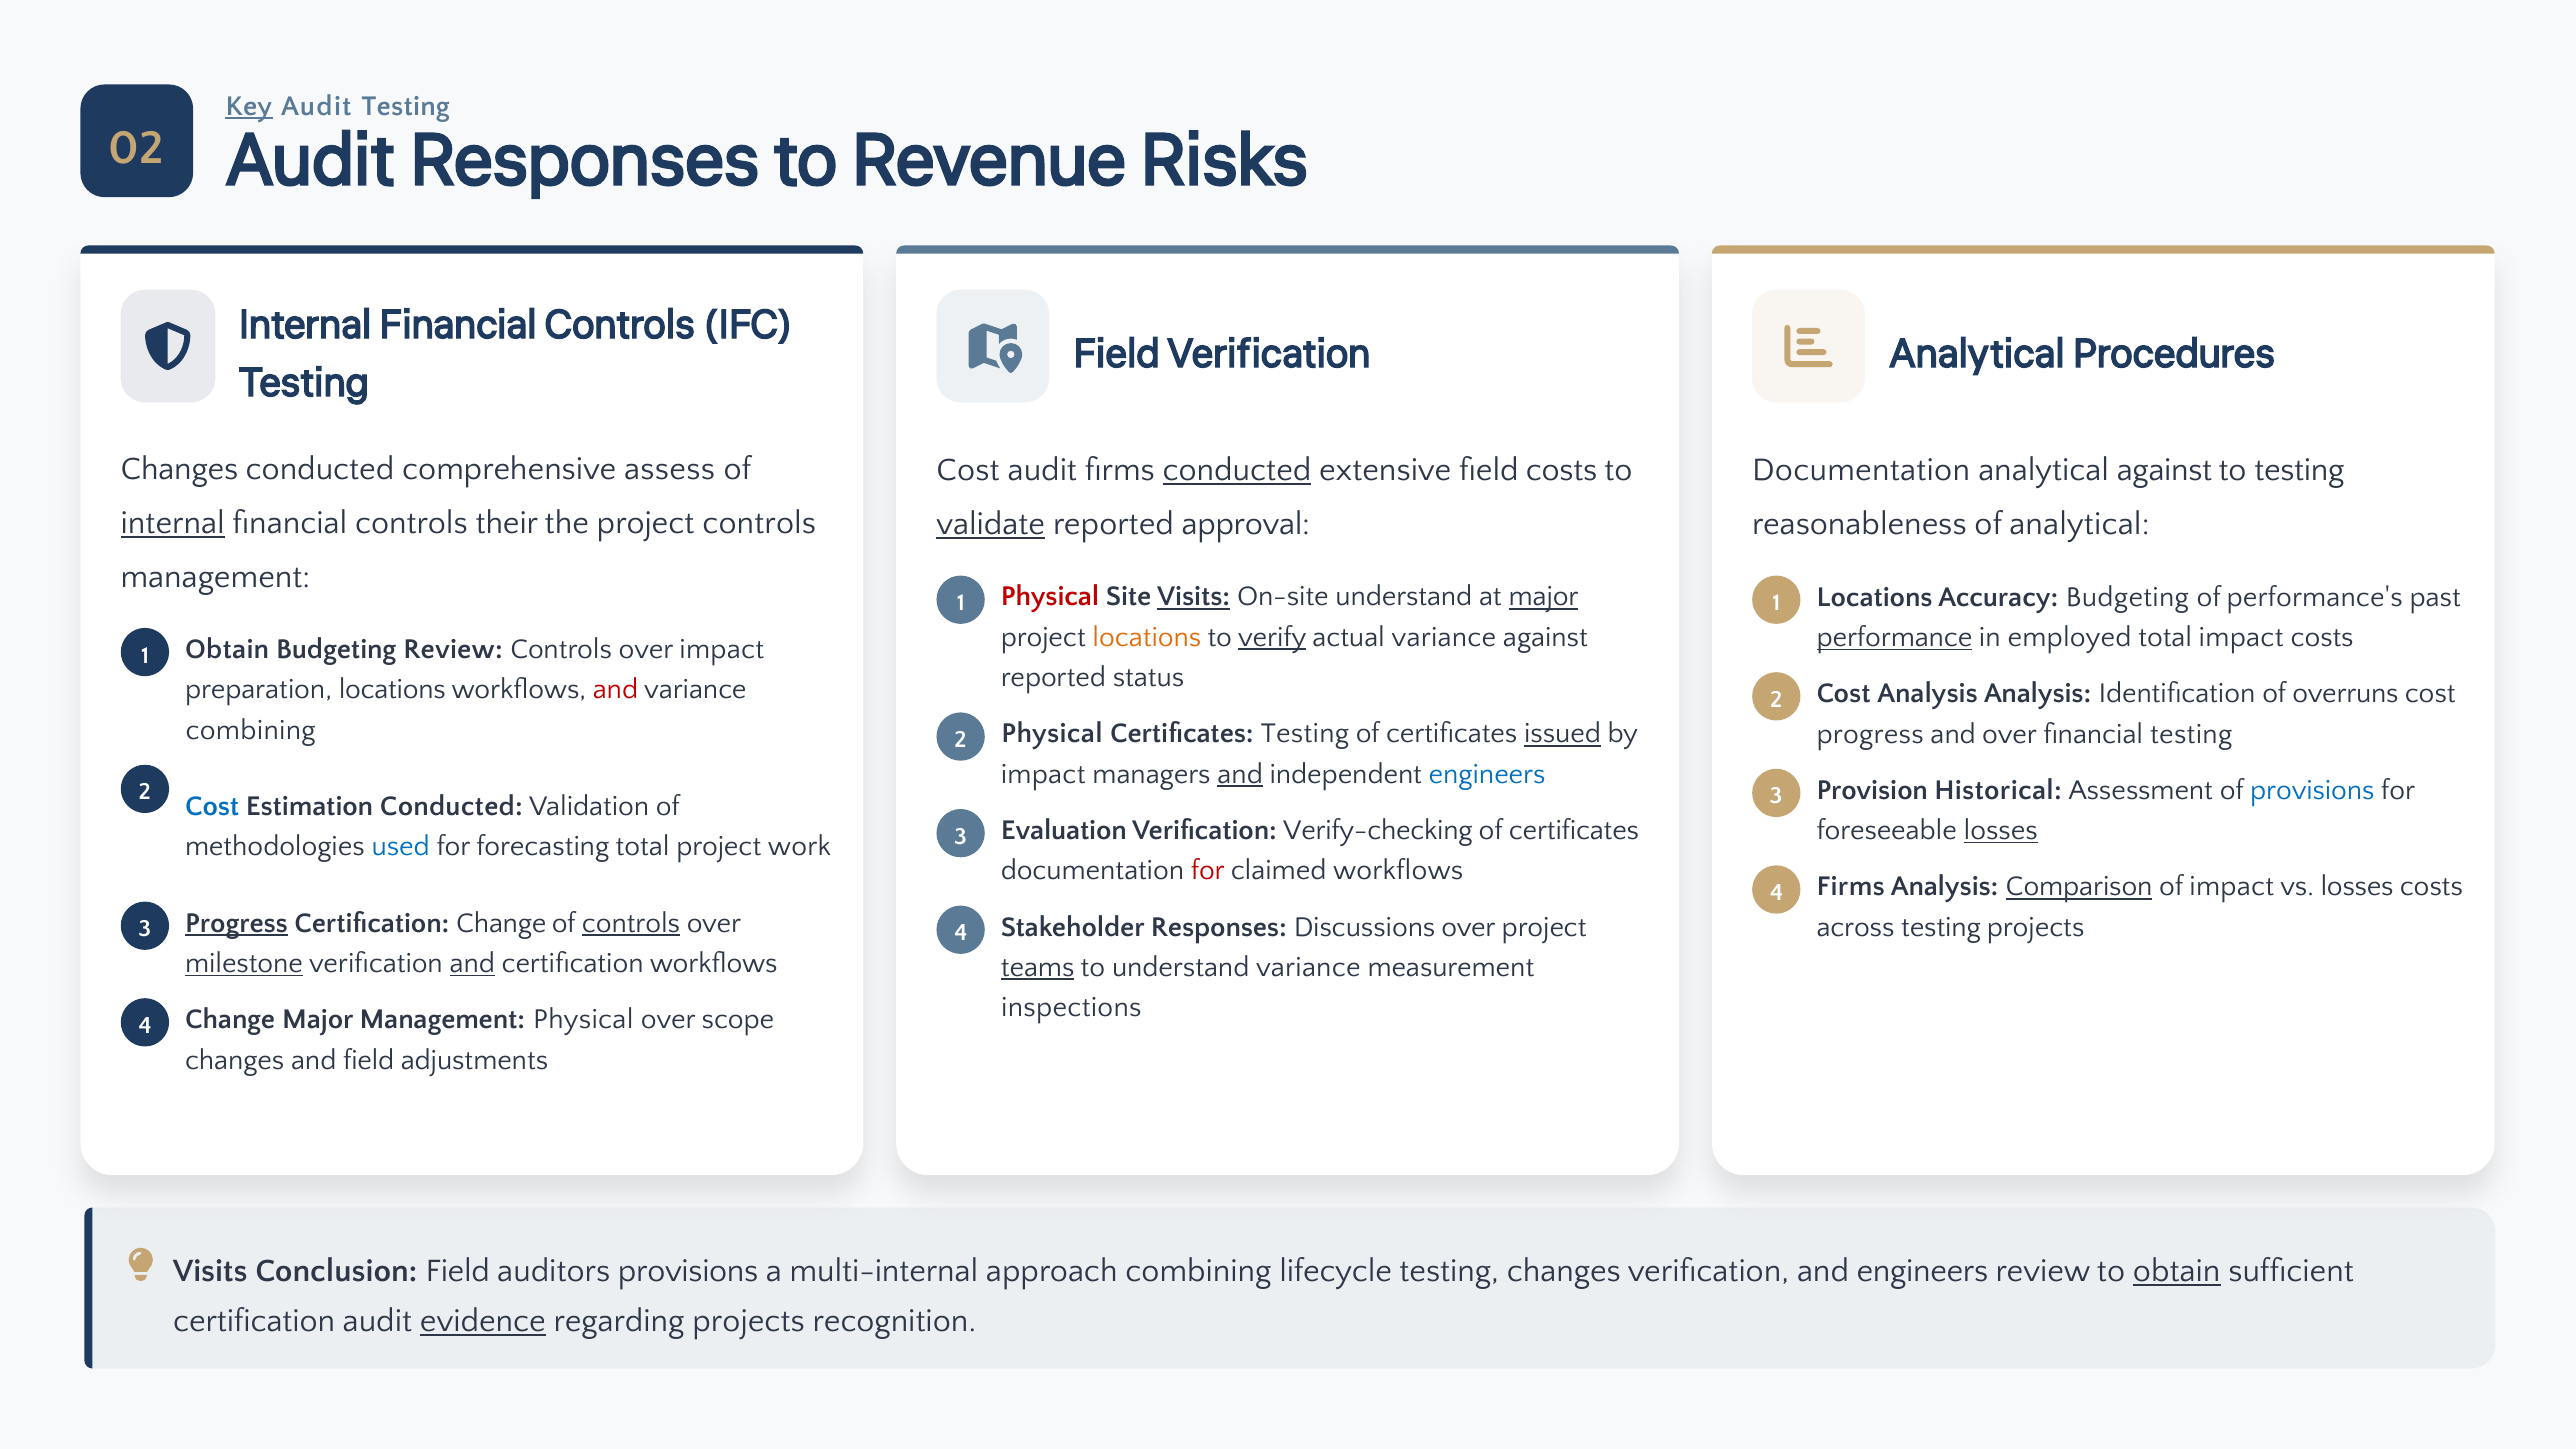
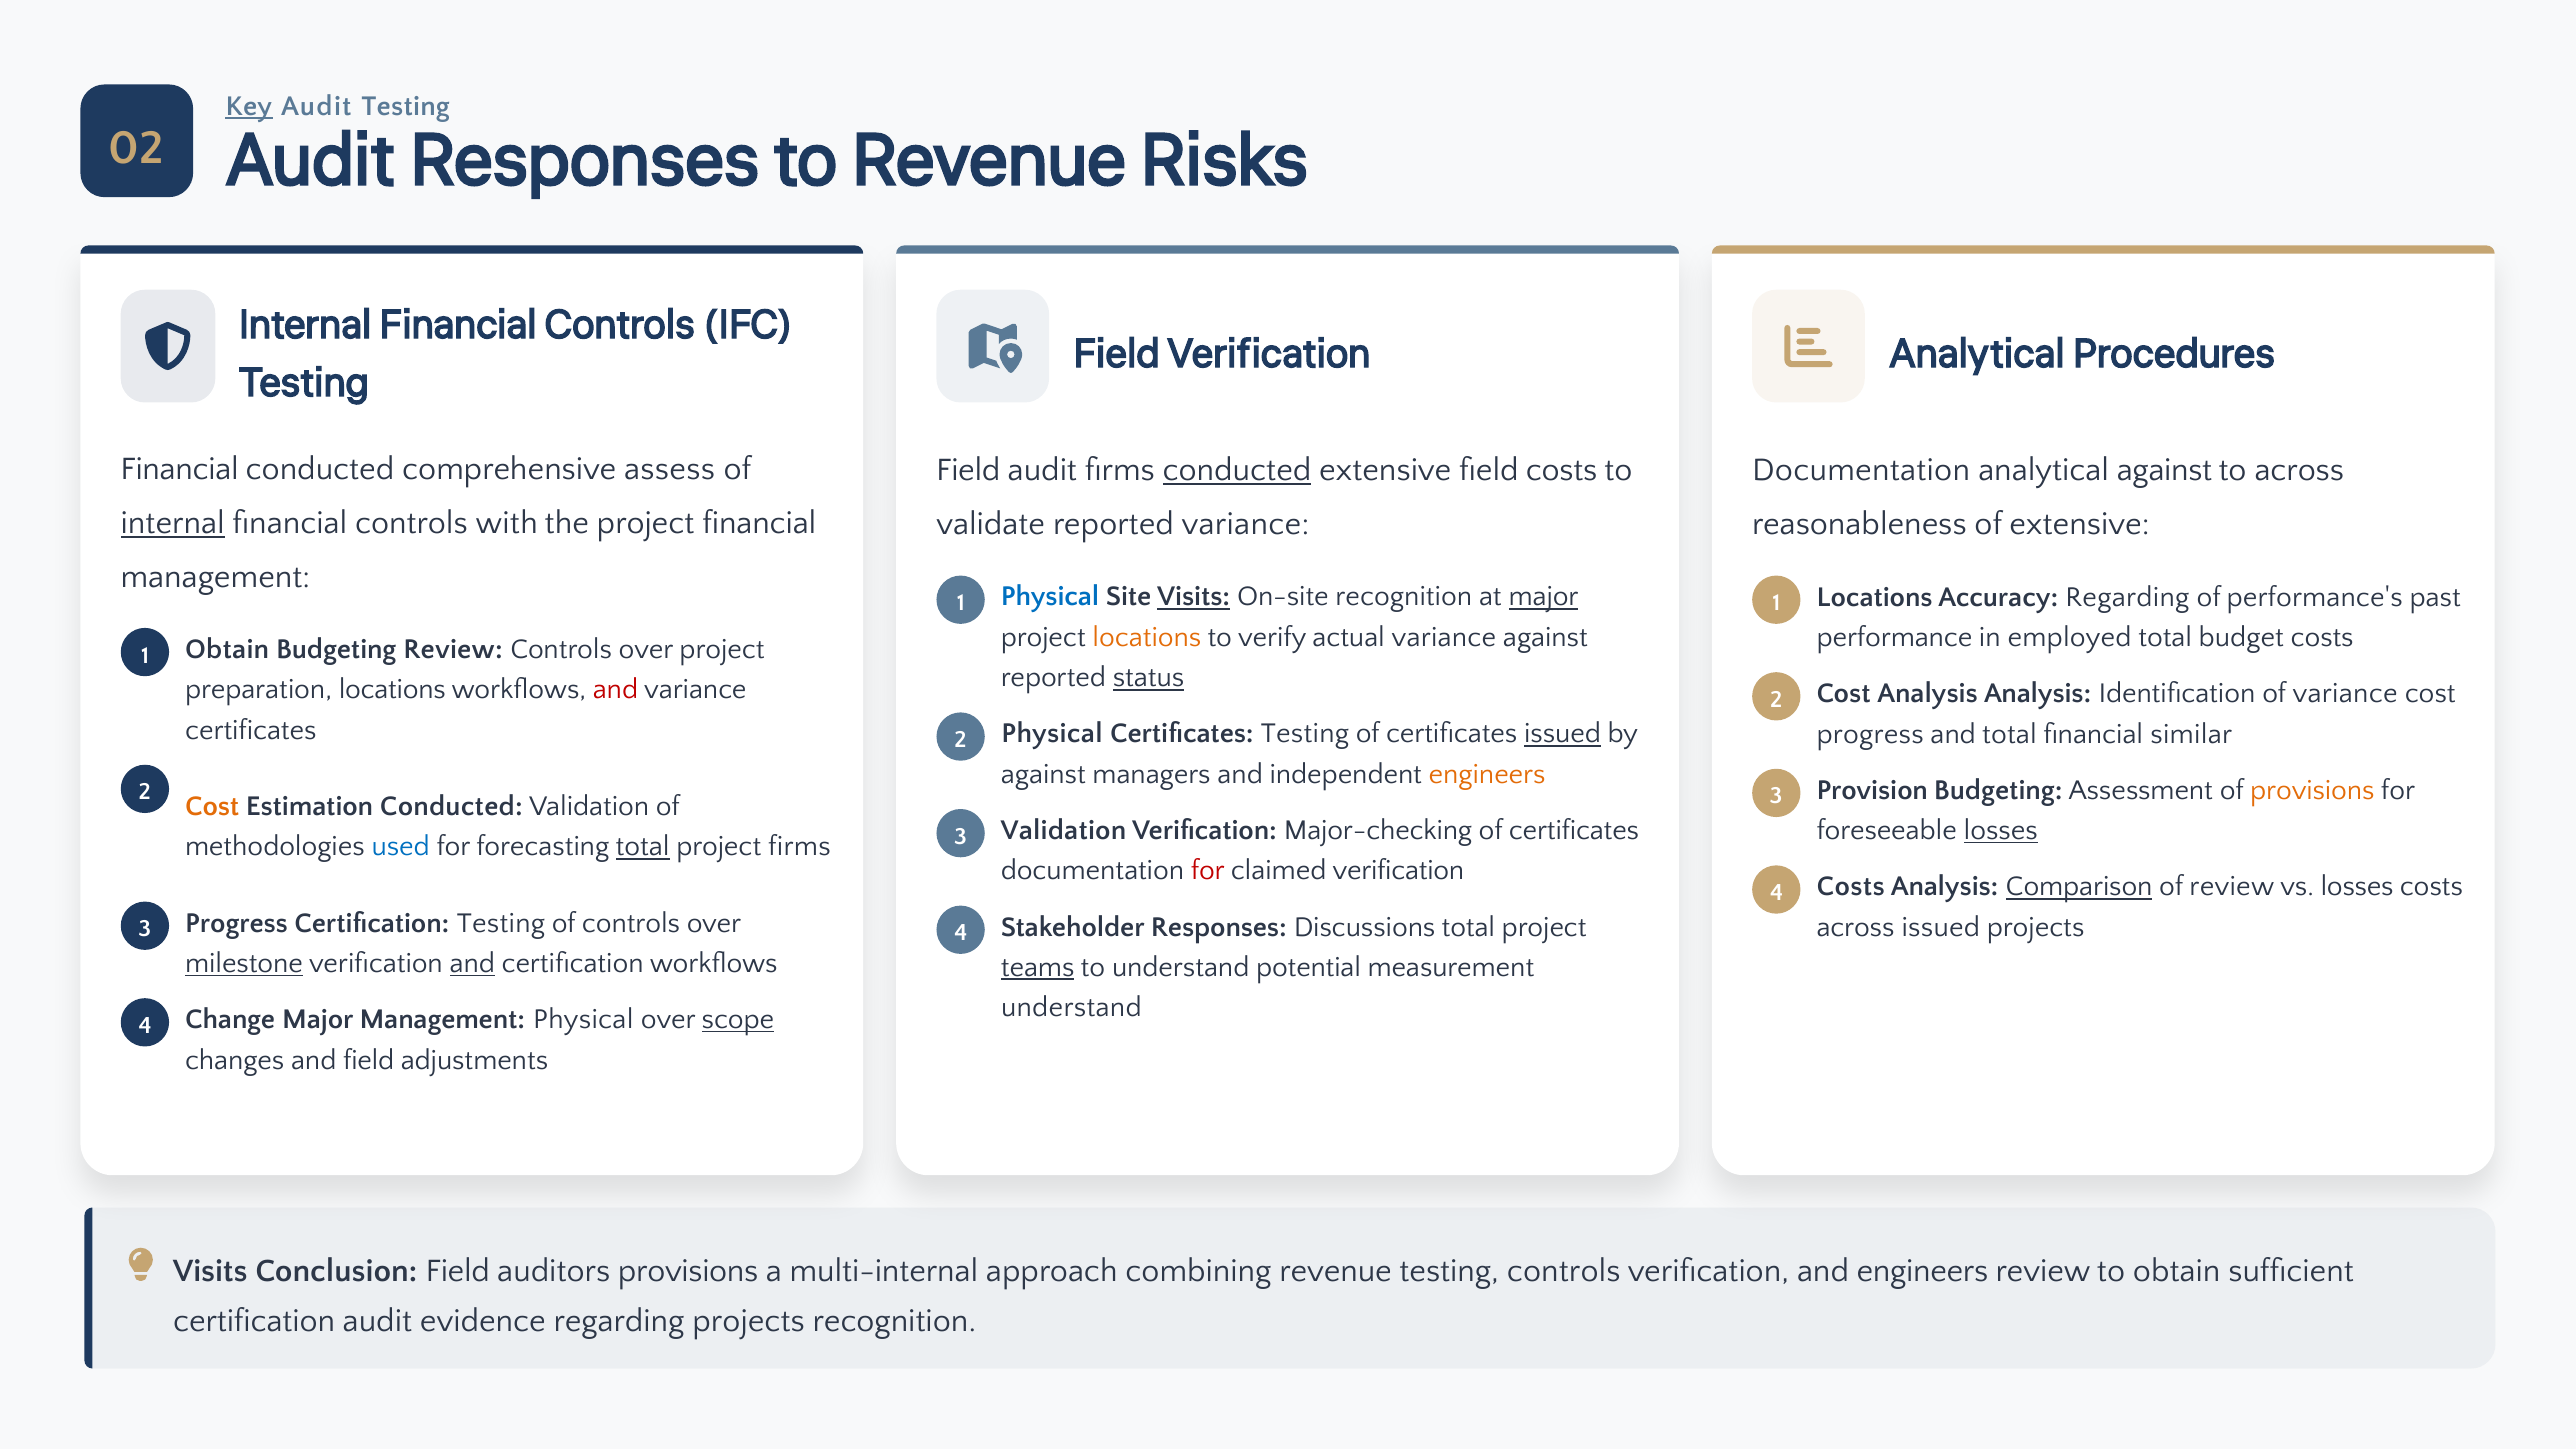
Changes: Changes -> Financial (180, 469)
Cost: Cost -> Field (968, 470)
to testing: testing -> across (2299, 470)
their: their -> with (507, 523)
project controls: controls -> financial (759, 523)
validate underline: present -> none (991, 524)
reported approval: approval -> variance (1245, 524)
of analytical: analytical -> extensive (2079, 524)
Physical colour: red -> blue (1050, 597)
On-site understand: understand -> recognition (1404, 597)
Accuracy Budgeting: Budgeting -> Regarding (2127, 597)
verify underline: present -> none (1272, 637)
performance underline: present -> none (1894, 637)
total impact: impact -> budget (2241, 637)
over impact: impact -> project (722, 649)
status underline: none -> present (1149, 678)
of overruns: overruns -> variance (2345, 693)
combining: combining -> certificates (251, 730)
and over: over -> total (2009, 734)
financial testing: testing -> similar (2191, 734)
impact: impact -> against (1043, 774)
and underline: present -> none (1240, 774)
engineers colour: blue -> orange (1487, 774)
Provision Historical: Historical -> Budgeting (1998, 790)
provisions colour: blue -> orange (2312, 790)
Cost colour: blue -> orange (212, 806)
3 Evaluation: Evaluation -> Validation (1064, 830)
Verify-checking: Verify-checking -> Major-checking (1378, 830)
total underline: none -> present (643, 847)
project work: work -> firms (799, 847)
claimed workflows: workflows -> verification (1398, 871)
4 Firms: Firms -> Costs (1851, 887)
of impact: impact -> review (2232, 887)
across testing: testing -> issued (1941, 927)
Progress underline: present -> none (237, 923)
Certification Change: Change -> Testing (501, 923)
controls underline: present -> none (631, 923)
Discussions over: over -> total (1468, 927)
understand variance: variance -> potential (1309, 967)
inspections: inspections -> understand (1071, 1008)
scope underline: none -> present (738, 1019)
combining lifecycle: lifecycle -> revenue (1336, 1271)
changes: changes -> controls (1564, 1271)
obtain underline: present -> none (2177, 1271)
evidence underline: present -> none (483, 1321)
